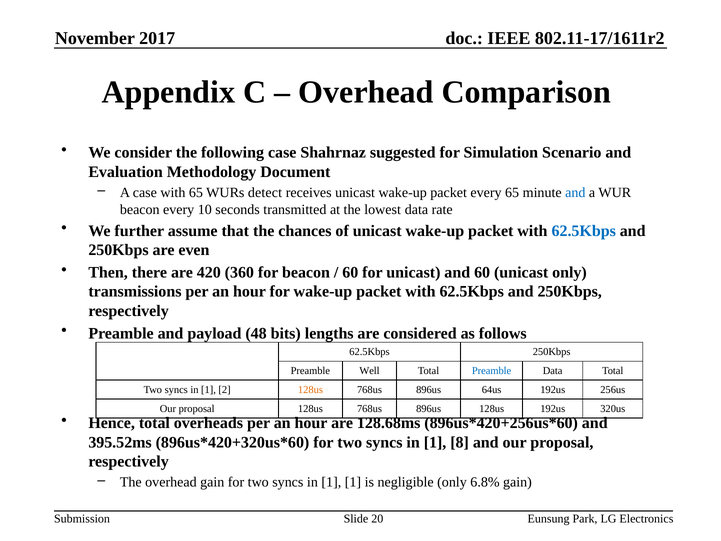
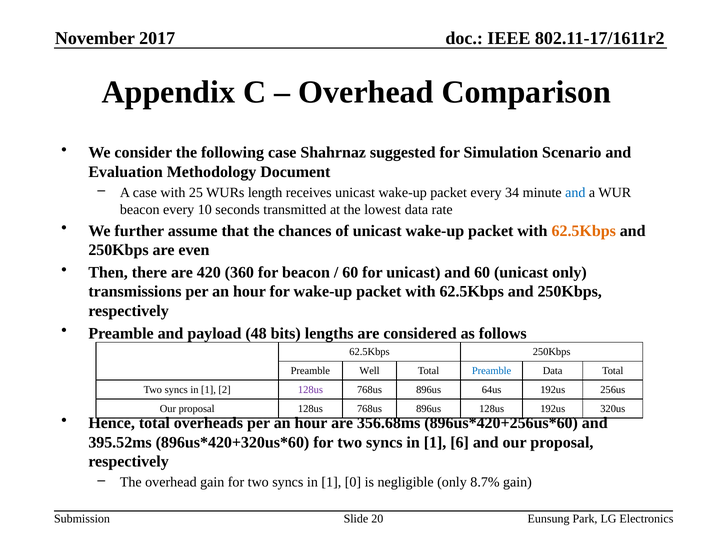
with 65: 65 -> 25 (196, 192)
detect: detect -> length (265, 192)
every 65: 65 -> 34 (512, 192)
62.5Kbps colour: blue -> orange (584, 231)
128us colour: orange -> purple (310, 389)
128.68ms: 128.68ms -> 356.68ms (389, 423)
8: 8 -> 6 (460, 442)
1 1: 1 -> 0 (353, 482)
6.8%: 6.8% -> 8.7% (485, 482)
